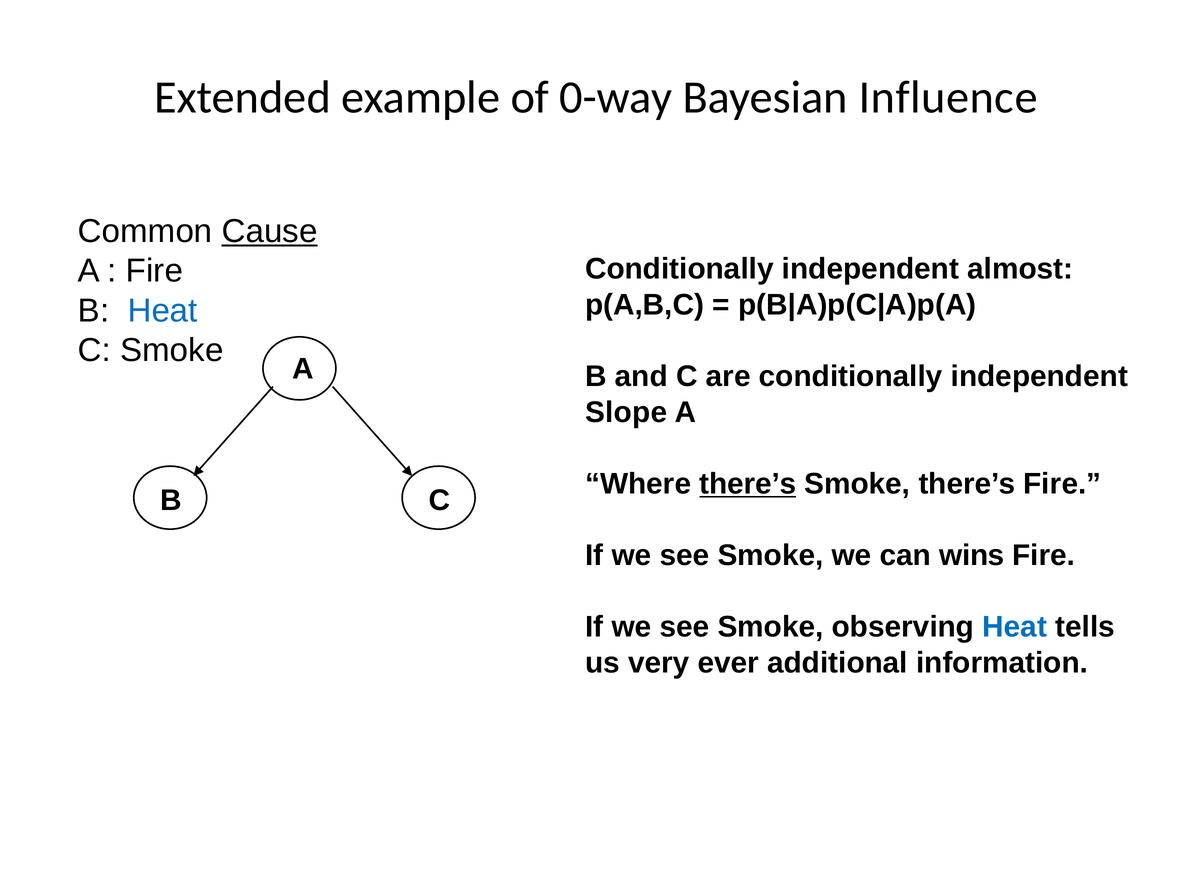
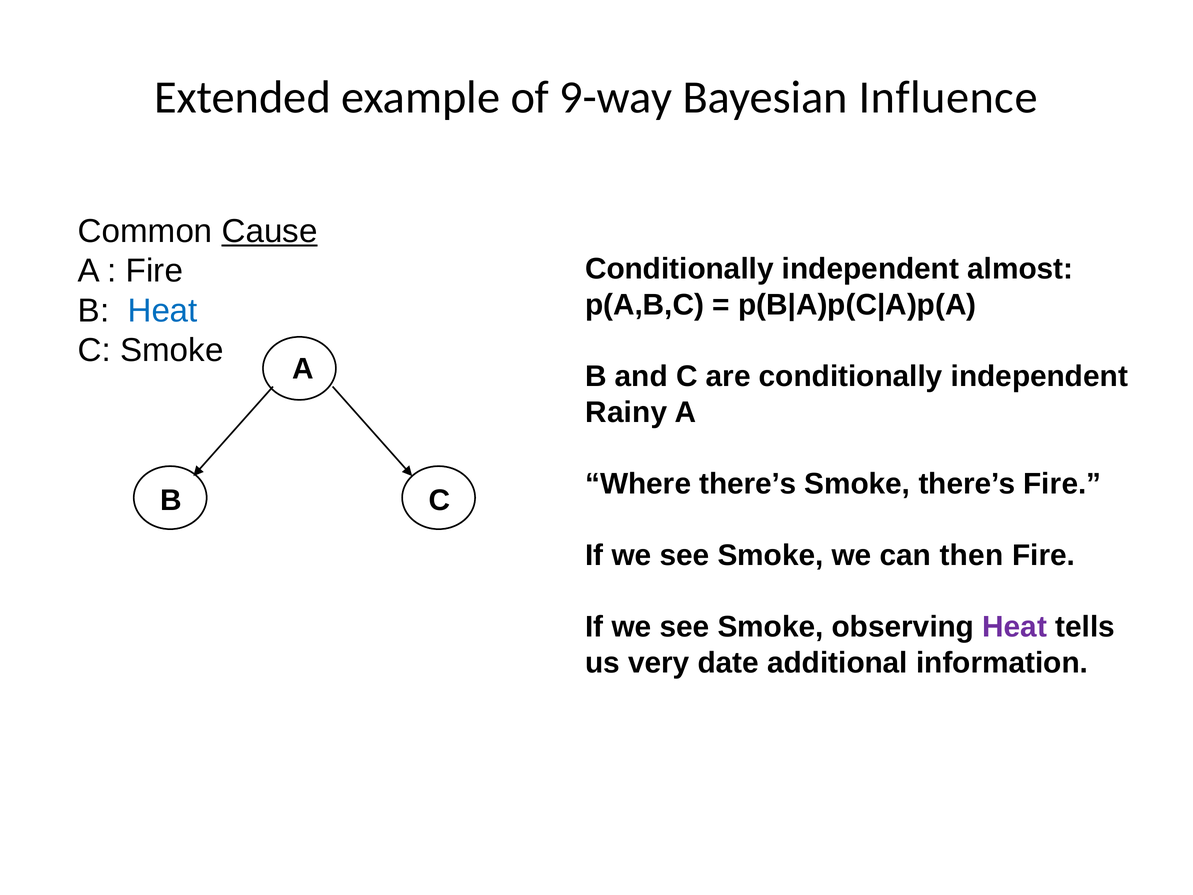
0-way: 0-way -> 9-way (616, 98)
Slope: Slope -> Rainy (626, 412)
there’s underline: present -> none (748, 484)
wins: wins -> then (972, 555)
Heat colour: blue -> purple (1015, 627)
ever: ever -> date (728, 663)
